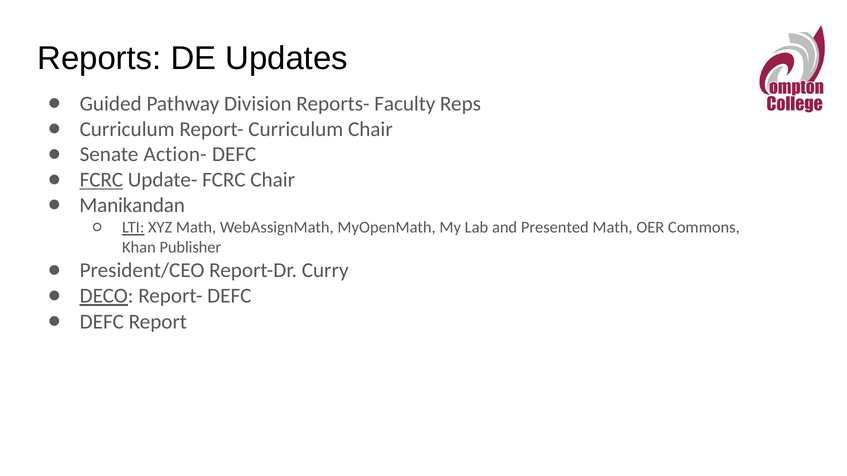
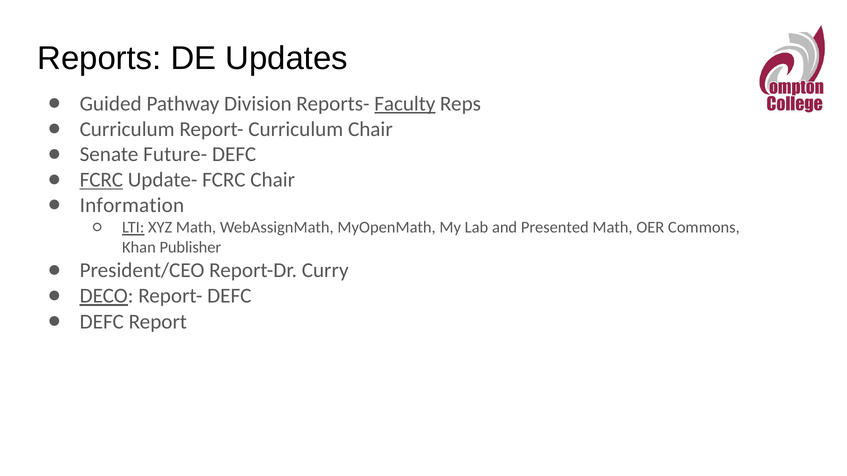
Faculty underline: none -> present (405, 104)
Action-: Action- -> Future- (175, 155)
Manikandan: Manikandan -> Information (132, 205)
